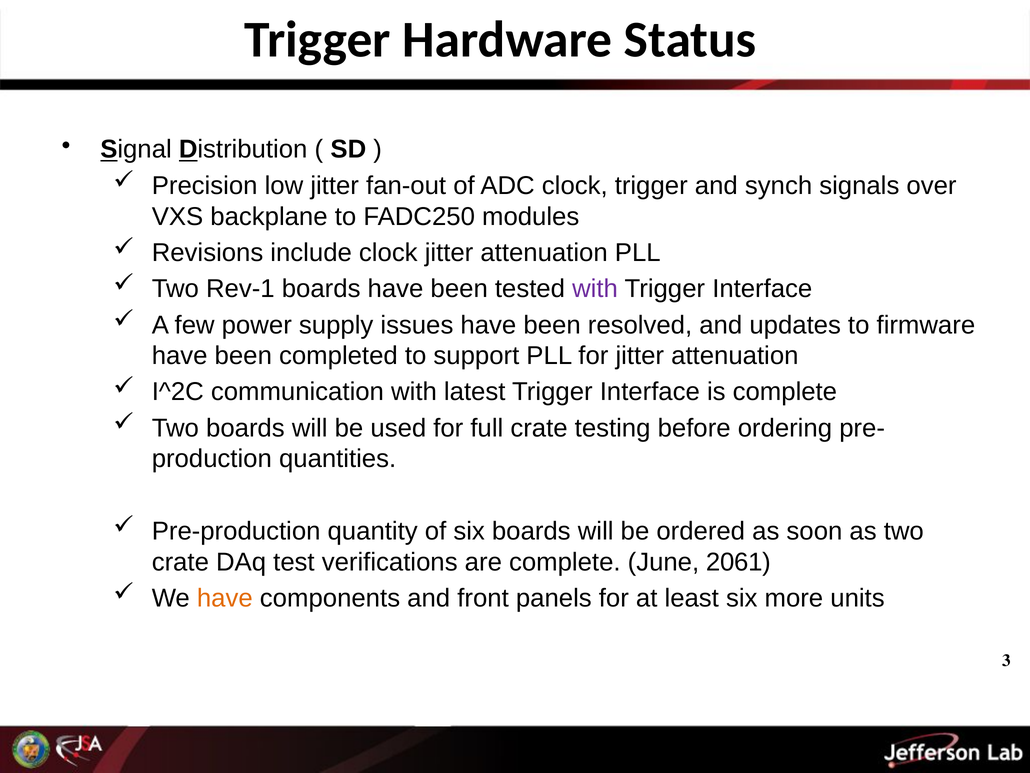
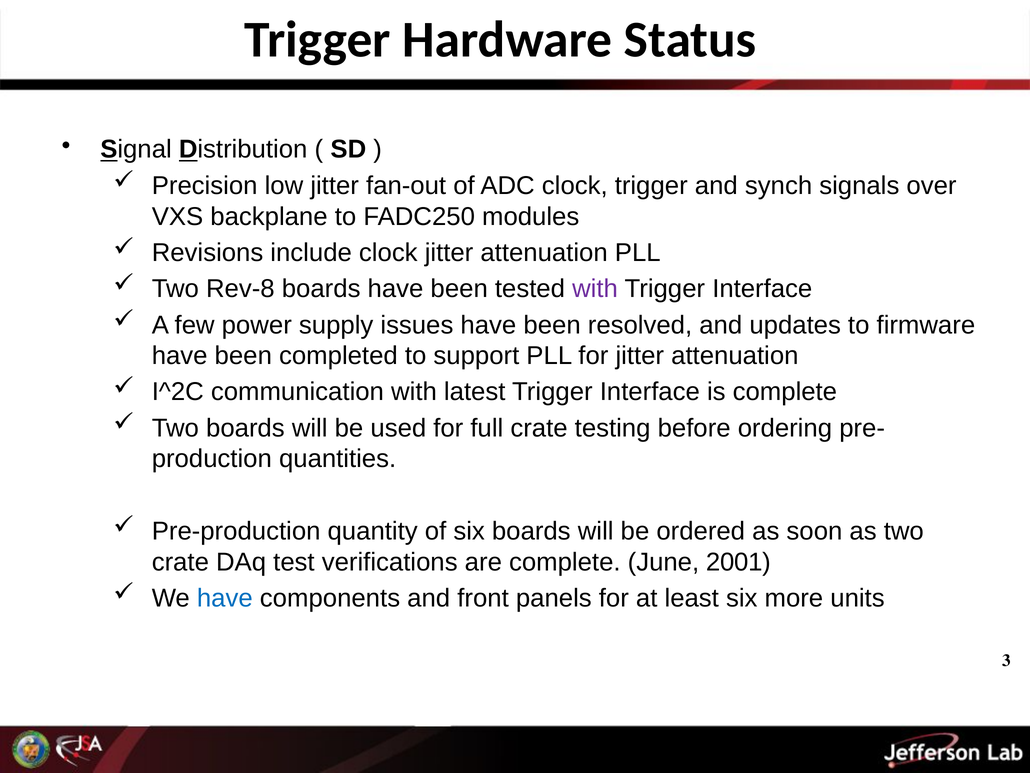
Rev-1: Rev-1 -> Rev-8 (240, 289)
2061: 2061 -> 2001 (738, 562)
have colour: orange -> blue (225, 598)
